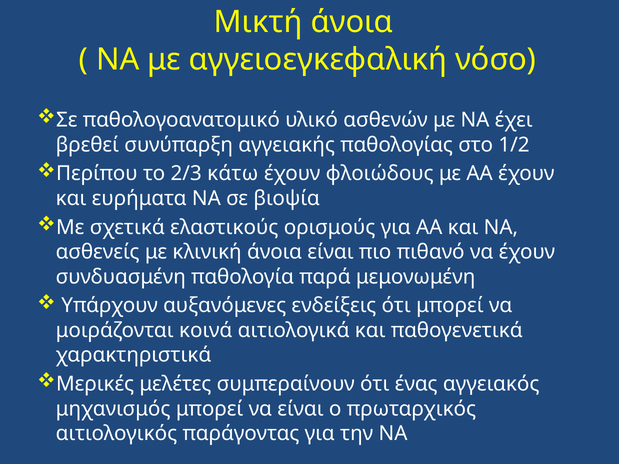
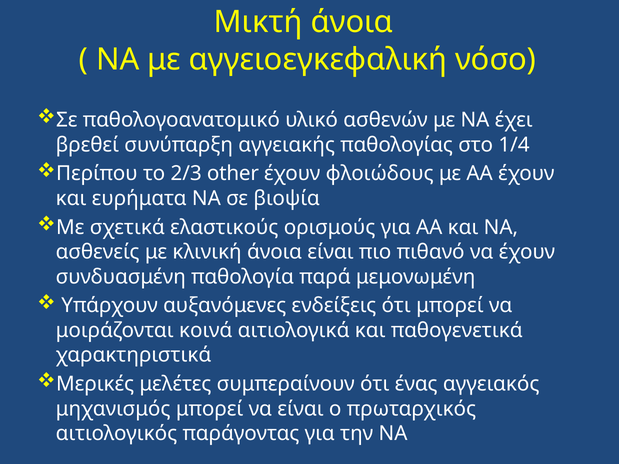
1/2: 1/2 -> 1/4 (514, 145)
κάτω: κάτω -> other (233, 174)
